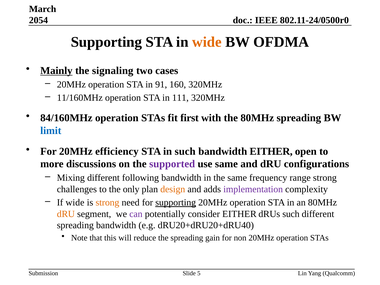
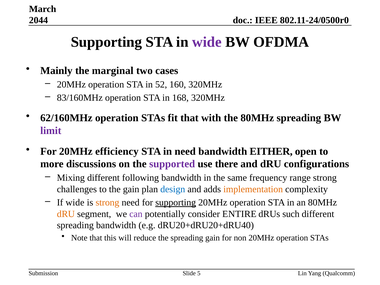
2054: 2054 -> 2044 (38, 20)
wide colour: orange -> purple (207, 42)
Mainly underline: present -> none (56, 71)
signaling: signaling -> marginal (113, 71)
91: 91 -> 52 (161, 85)
11/160MHz: 11/160MHz -> 83/160MHz (80, 98)
111: 111 -> 168 (180, 98)
84/160MHz: 84/160MHz -> 62/160MHz (66, 118)
fit first: first -> that (189, 118)
limit colour: blue -> purple (51, 131)
in such: such -> need (185, 151)
use same: same -> there (226, 164)
the only: only -> gain (131, 189)
design colour: orange -> blue (173, 189)
implementation colour: purple -> orange (253, 189)
consider EITHER: EITHER -> ENTIRE (239, 214)
